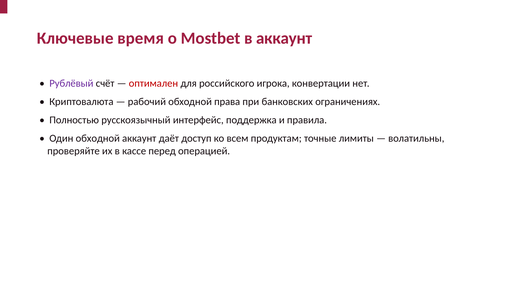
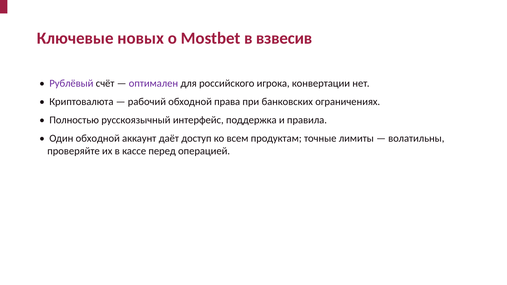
время: время -> новых (141, 38)
в аккаунт: аккаунт -> взвесив (284, 38)
оптимален colour: red -> purple (153, 84)
